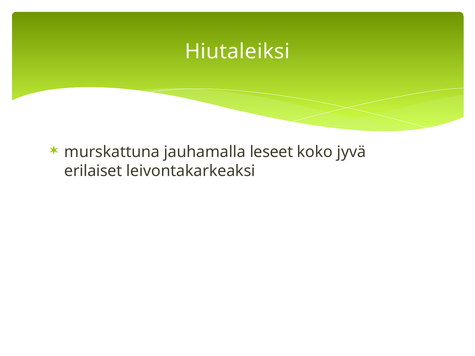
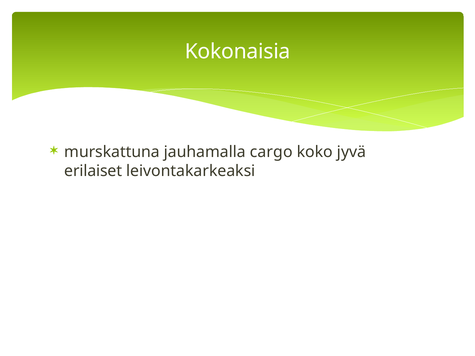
Hiutaleiksi: Hiutaleiksi -> Kokonaisia (238, 52)
leseet: leseet -> cargo (271, 152)
